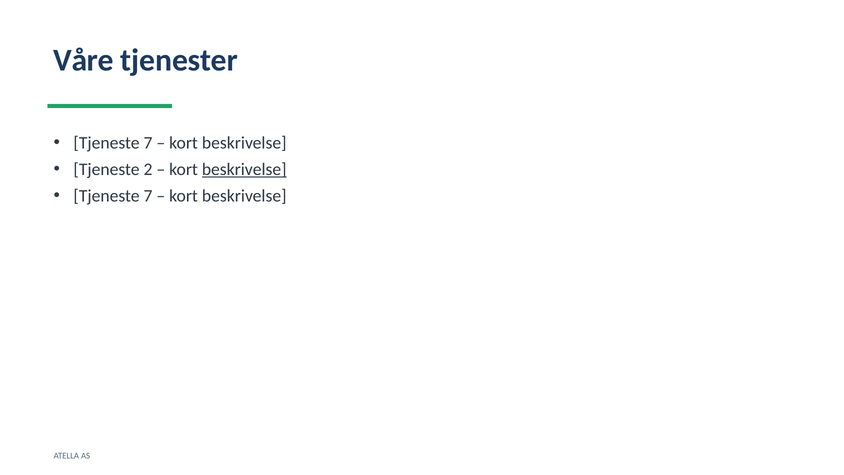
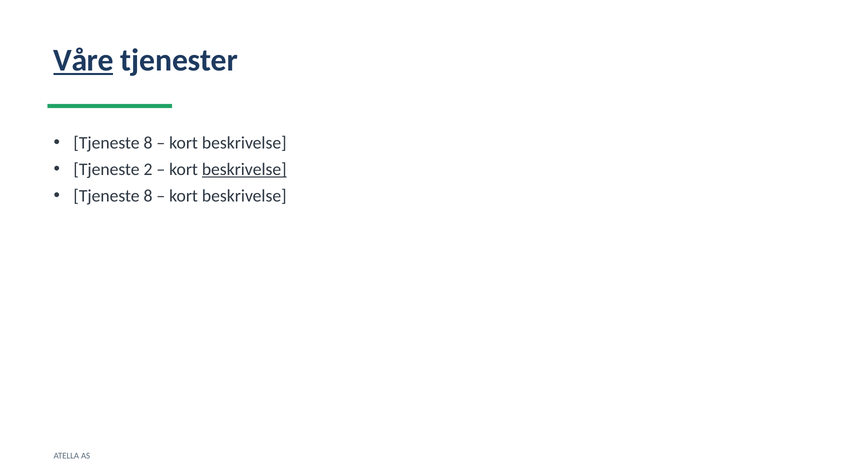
Våre underline: none -> present (84, 60)
7: 7 -> 8 (148, 143)
7: 7 -> 8 (148, 196)
